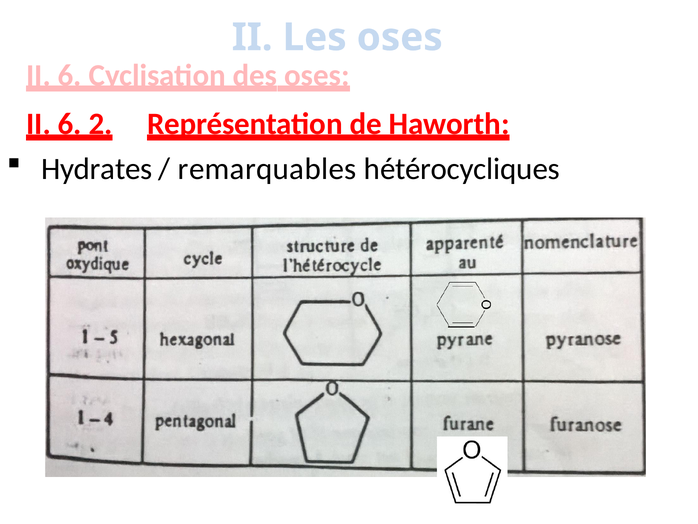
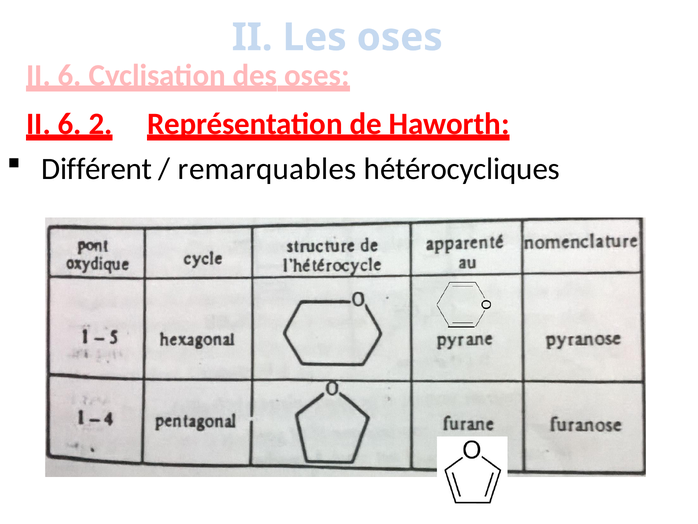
Hydrates: Hydrates -> Différent (97, 169)
